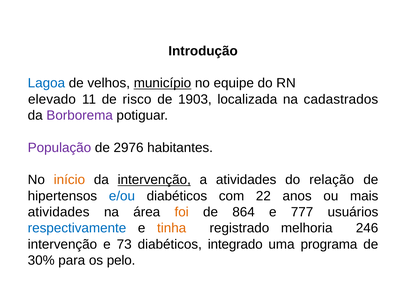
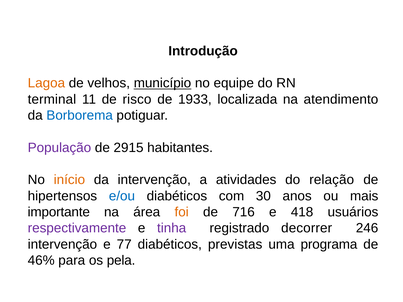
Lagoa colour: blue -> orange (46, 83)
elevado: elevado -> terminal (52, 99)
1903: 1903 -> 1933 (195, 99)
cadastrados: cadastrados -> atendimento (341, 99)
Borborema colour: purple -> blue (80, 115)
2976: 2976 -> 2915 (129, 148)
intervenção underline: present -> none (154, 180)
22: 22 -> 30 (263, 196)
atividades: atividades -> importante (59, 212)
864: 864 -> 716 (244, 212)
777: 777 -> 418 (302, 212)
respectivamente colour: blue -> purple (77, 228)
tinha colour: orange -> purple (172, 228)
melhoria: melhoria -> decorrer (307, 228)
73: 73 -> 77 (124, 244)
integrado: integrado -> previstas (235, 244)
30%: 30% -> 46% (41, 261)
pelo: pelo -> pela (121, 261)
